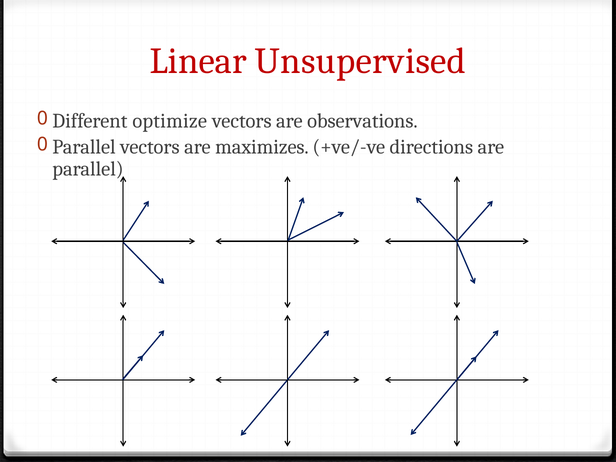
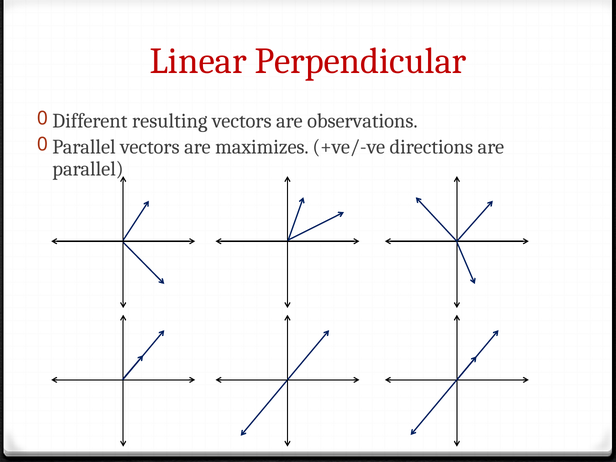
Unsupervised: Unsupervised -> Perpendicular (361, 61)
optimize: optimize -> resulting (170, 121)
